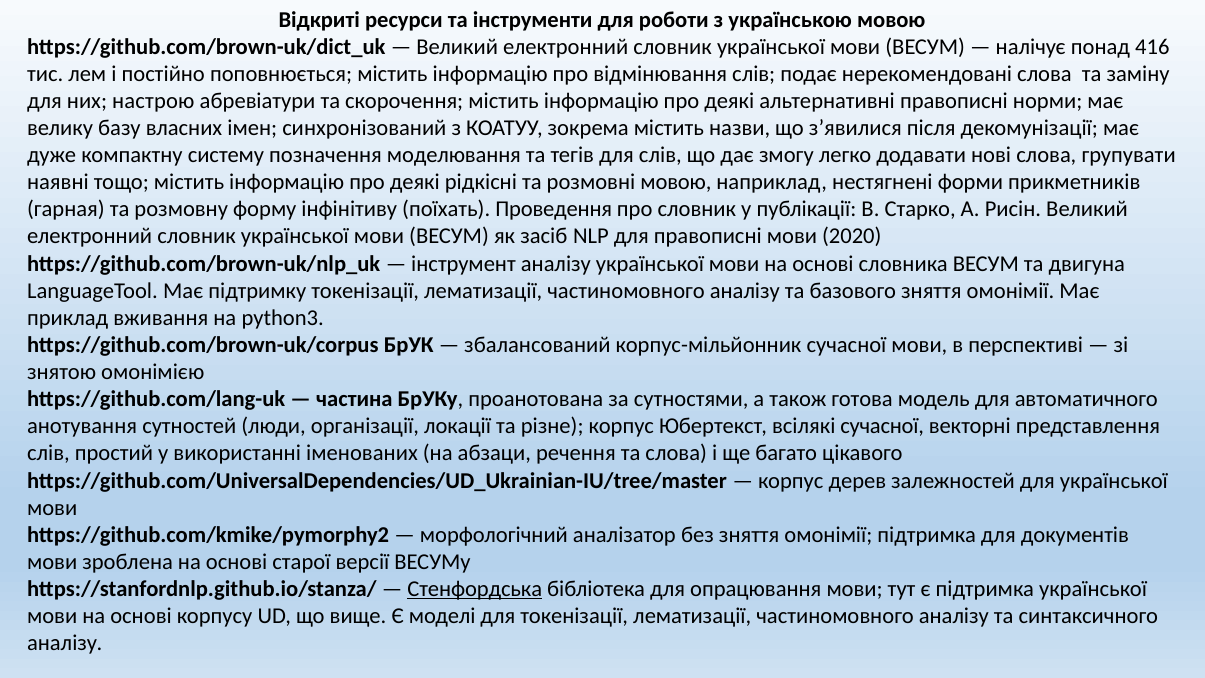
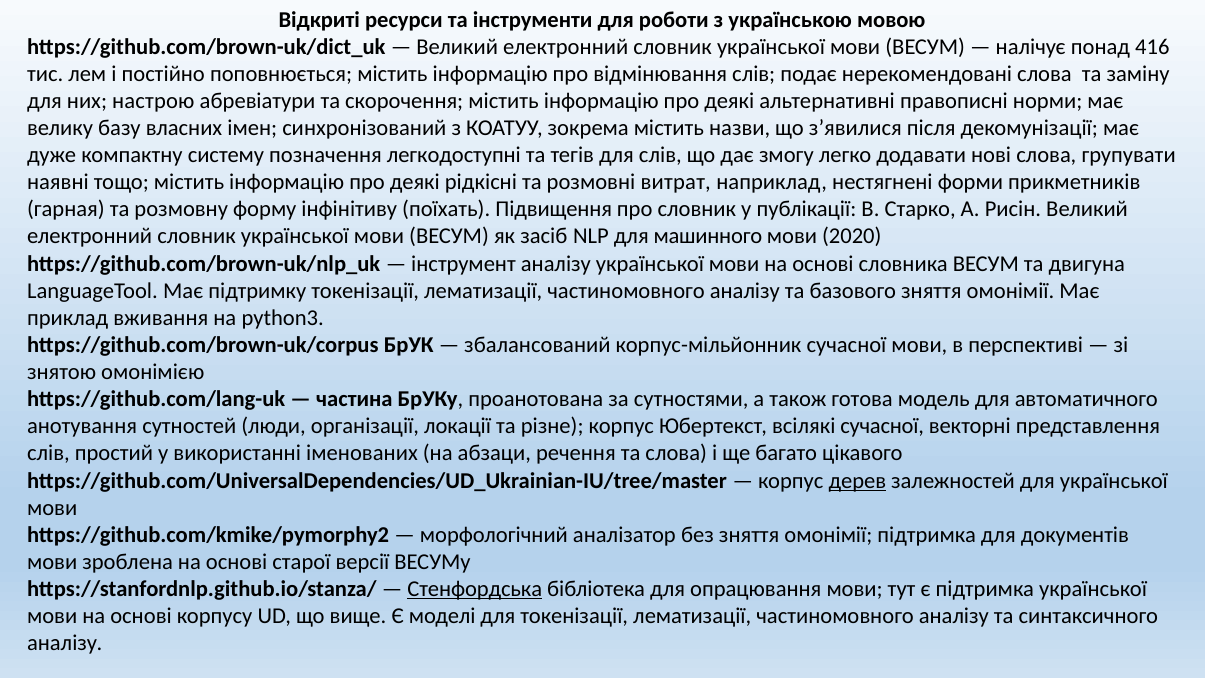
моделювання: моделювання -> легкодоступні (454, 155)
розмовні мовою: мовою -> витрат (676, 182)
Проведення: Проведення -> Підвищення (554, 209)
для правописні: правописні -> машинного (708, 236)
дерев underline: none -> present (857, 480)
